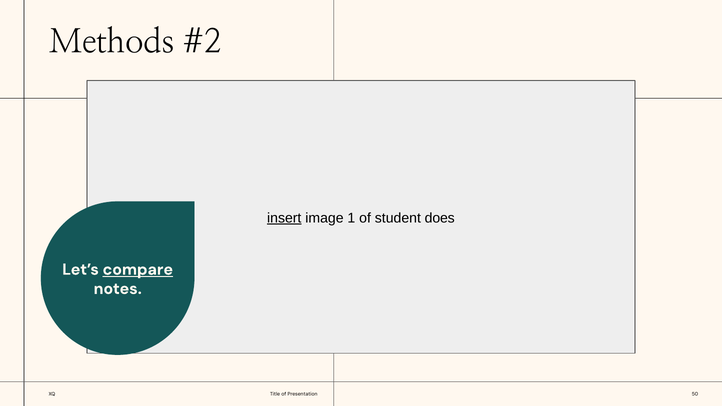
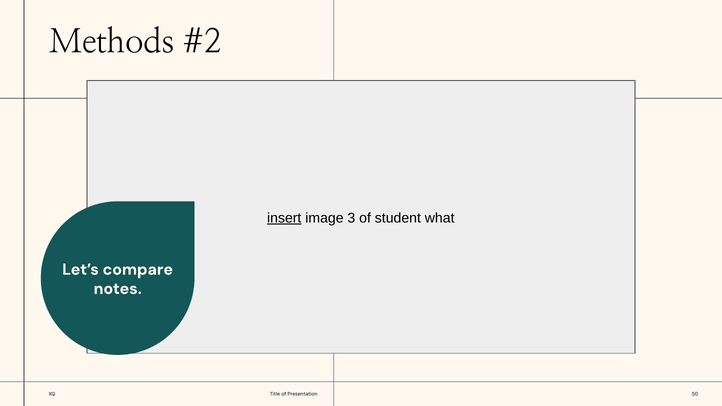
1: 1 -> 3 (351, 218)
does: does -> what (440, 218)
compare underline: present -> none (138, 270)
